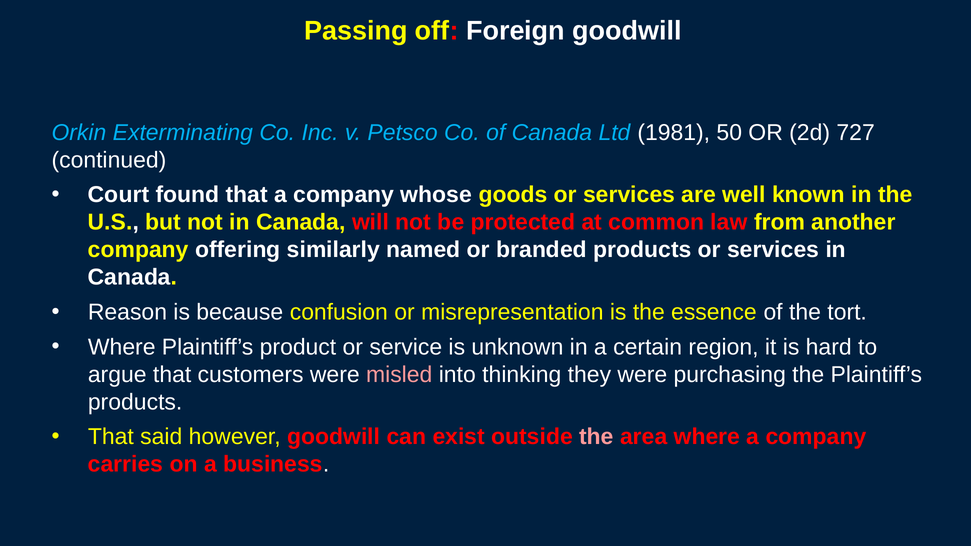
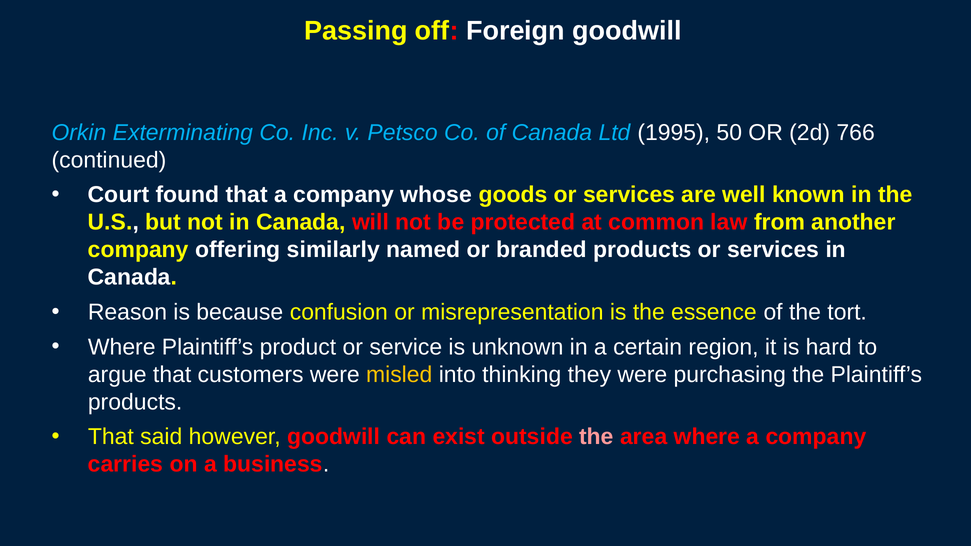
1981: 1981 -> 1995 (674, 133)
727: 727 -> 766 (856, 133)
misled colour: pink -> yellow (399, 375)
